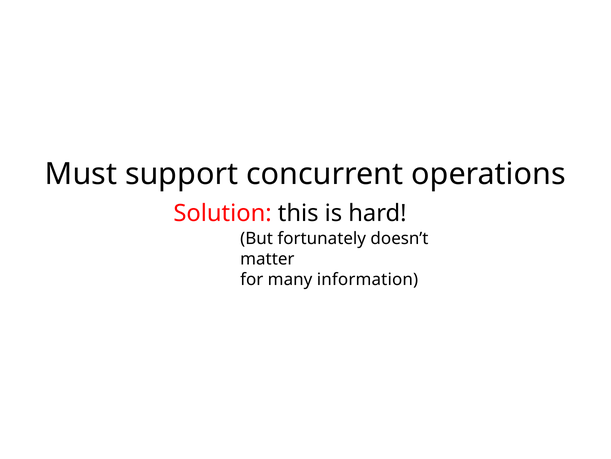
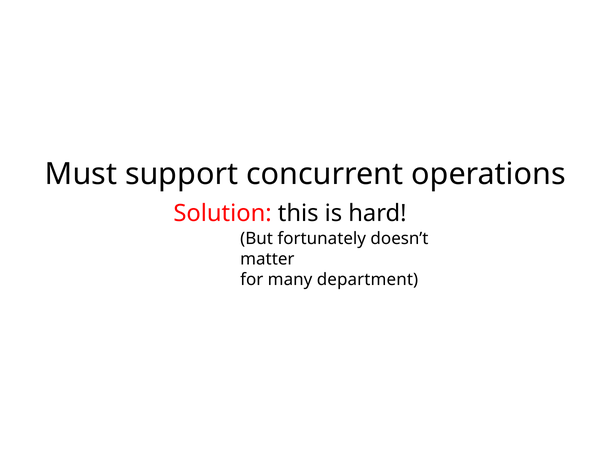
information: information -> department (368, 279)
